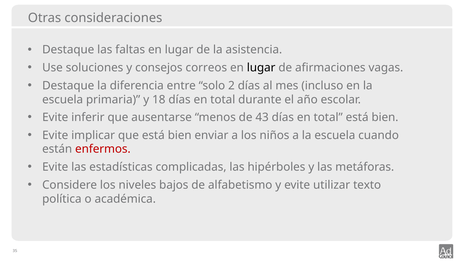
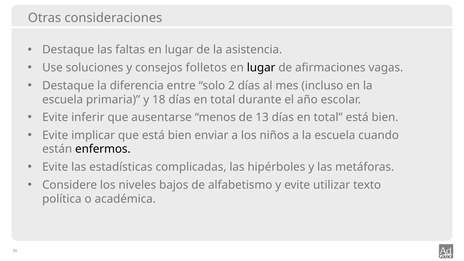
correos: correos -> folletos (206, 68)
43: 43 -> 13 (262, 117)
enfermos colour: red -> black (103, 149)
